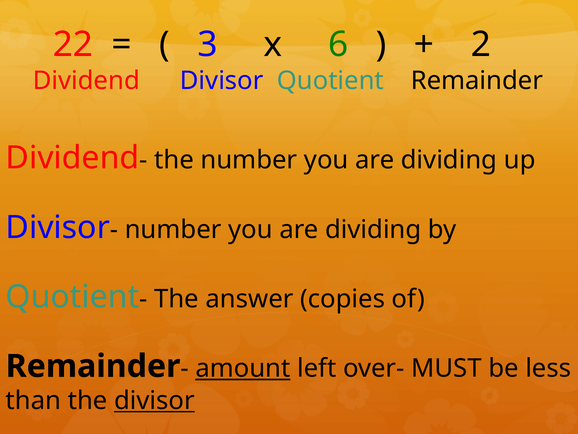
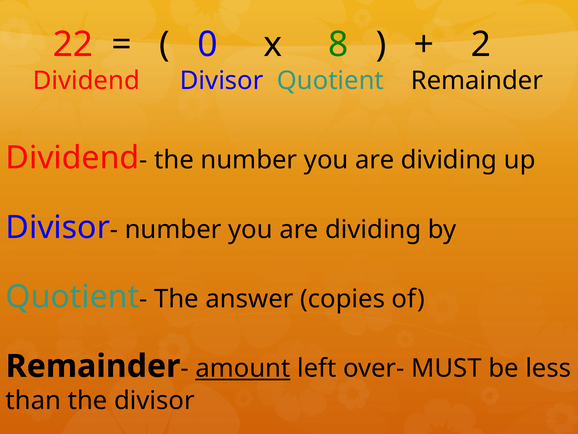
3: 3 -> 0 (208, 45)
6: 6 -> 8 (338, 45)
divisor underline: present -> none (154, 400)
